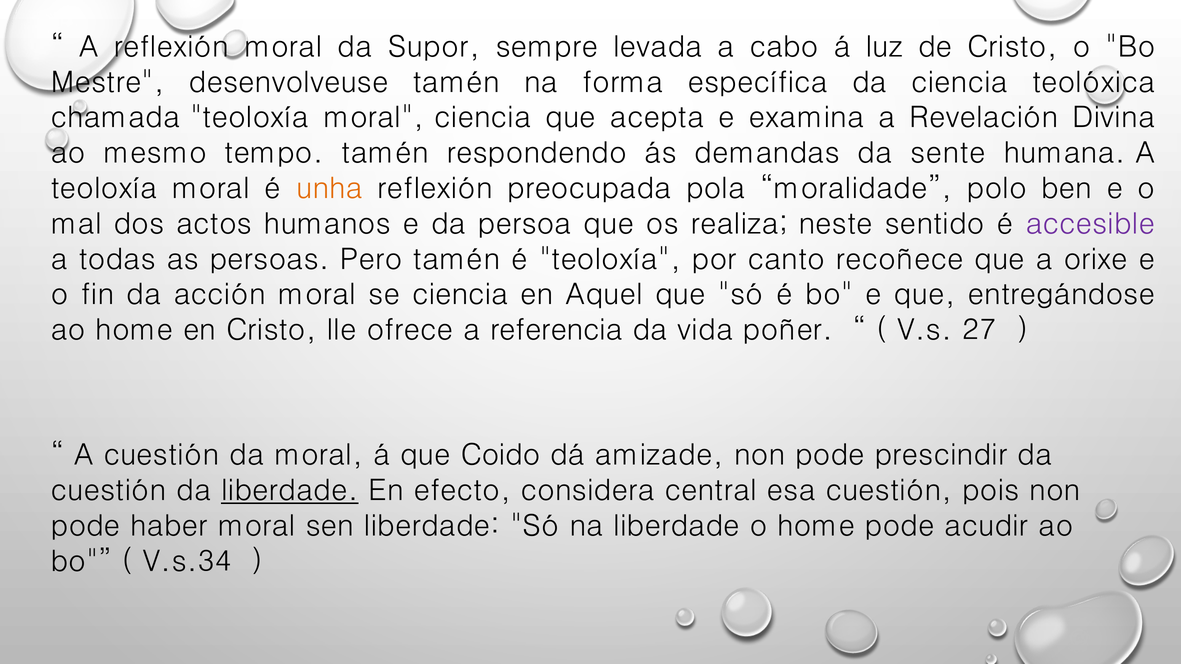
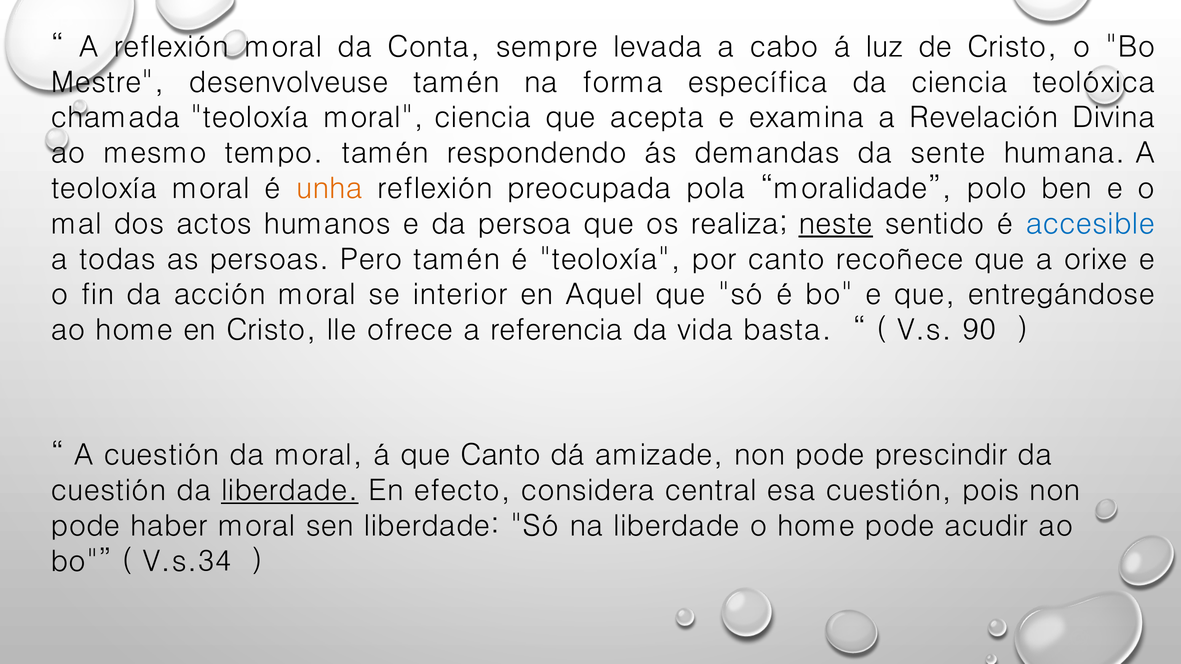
Supor: Supor -> Conta (434, 47)
neste underline: none -> present (836, 224)
accesible colour: purple -> blue (1090, 224)
se ciencia: ciencia -> interior (460, 295)
poñer: poñer -> basta (788, 330)
27: 27 -> 90 (979, 330)
que Coido: Coido -> Canto (501, 455)
